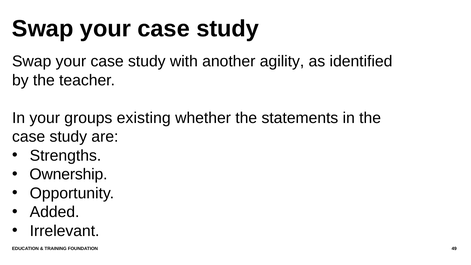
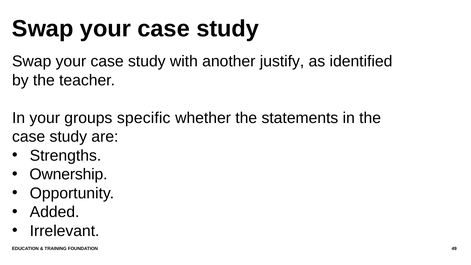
agility: agility -> justify (282, 61)
existing: existing -> specific (144, 118)
